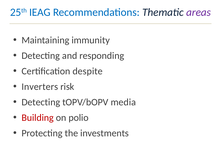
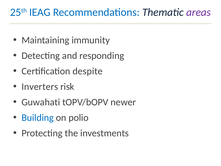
Detecting: Detecting -> Guwahati (41, 102)
media: media -> newer (123, 102)
Building colour: red -> blue (38, 117)
